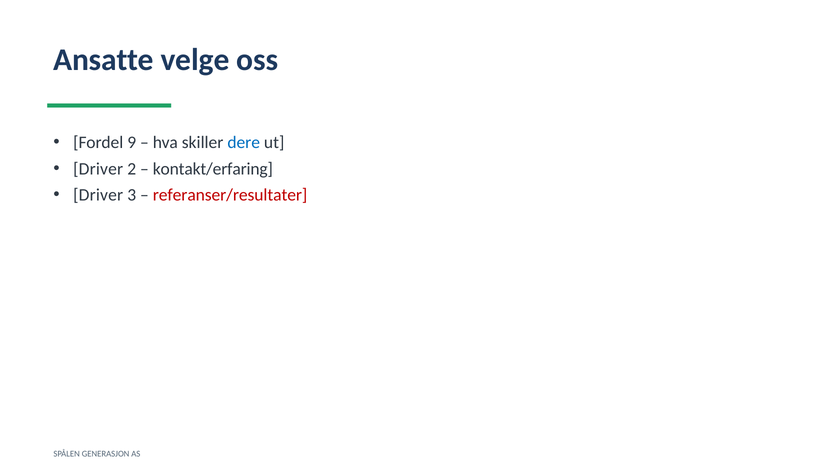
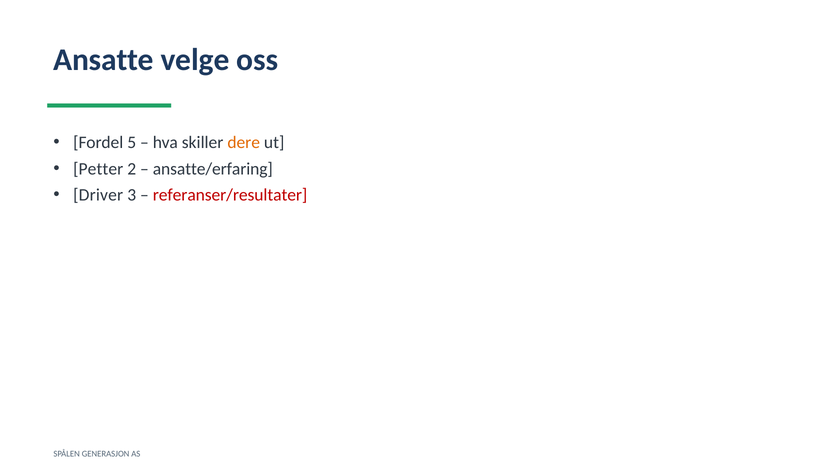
9: 9 -> 5 (132, 142)
dere colour: blue -> orange (244, 142)
Driver: Driver -> Petter (98, 169)
kontakt/erfaring: kontakt/erfaring -> ansatte/erfaring (213, 169)
